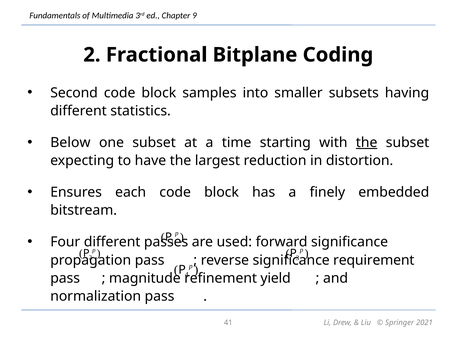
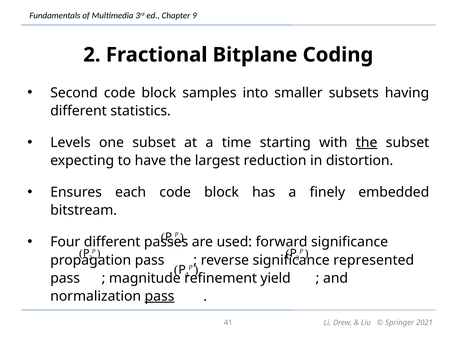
Below: Below -> Levels (70, 143)
requirement: requirement -> represented (374, 261)
pass underline: none -> present (160, 297)
